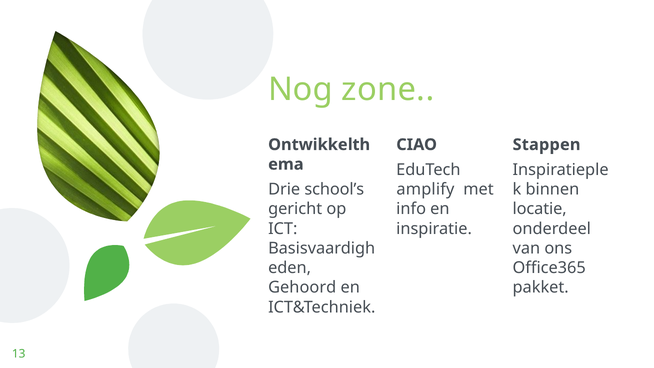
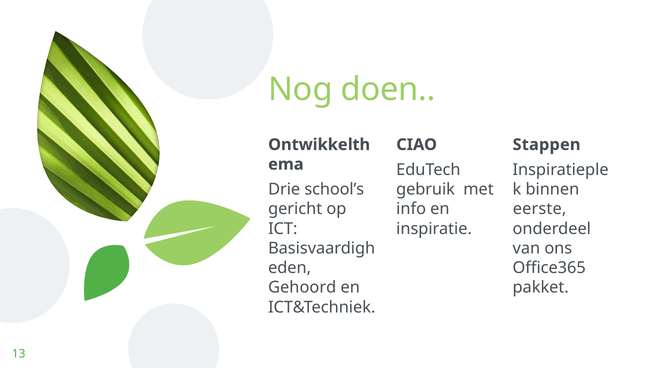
zone: zone -> doen (388, 89)
amplify: amplify -> gebruik (426, 189)
locatie: locatie -> eerste (540, 209)
